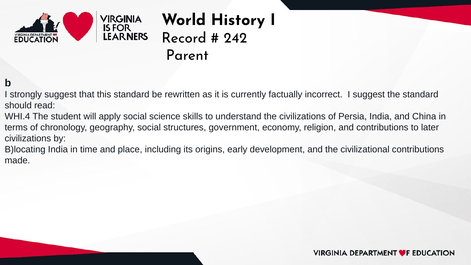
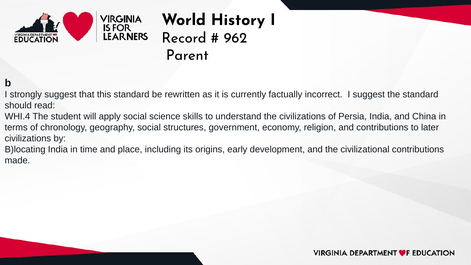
242: 242 -> 962 (235, 38)
